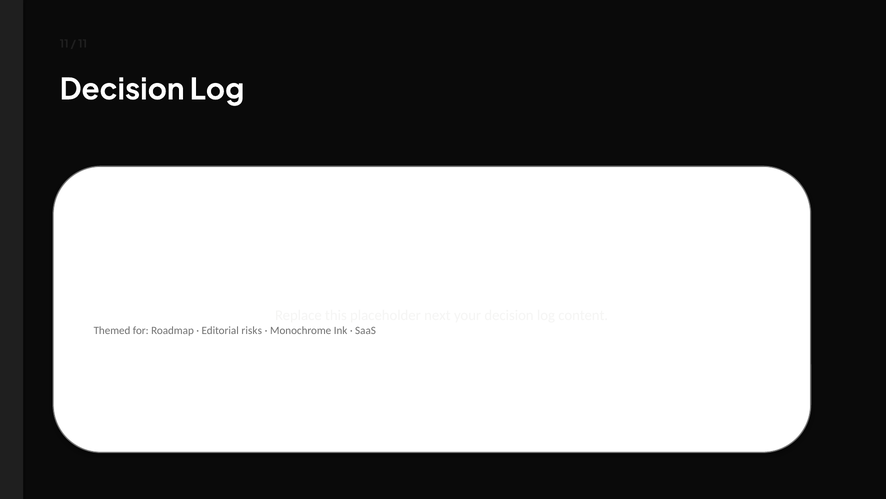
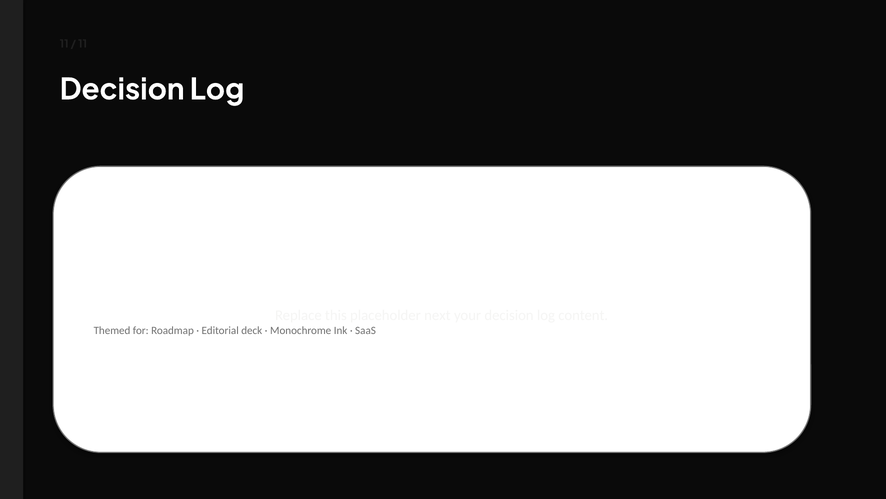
risks: risks -> deck (252, 330)
